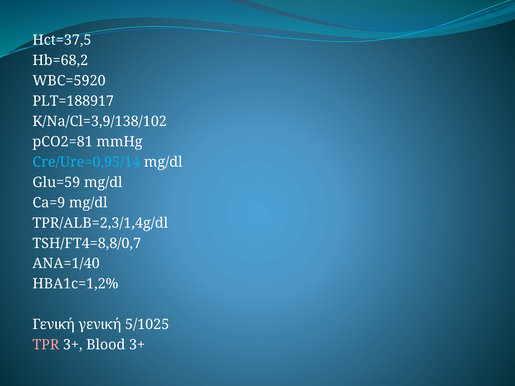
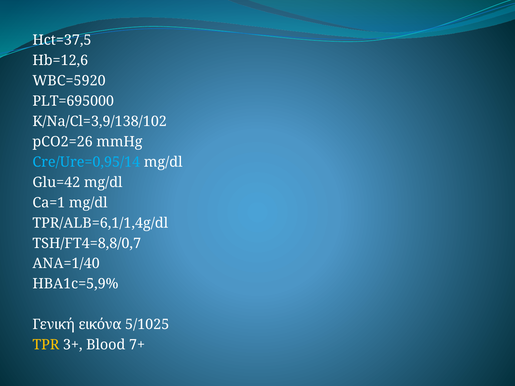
Hb=68,2: Hb=68,2 -> Hb=12,6 (60, 61)
PLT=188917: PLT=188917 -> PLT=695000 (73, 101)
pCO2=81: pCO2=81 -> pCO2=26 (63, 142)
Glu=59: Glu=59 -> Glu=42 (56, 183)
Ca=9: Ca=9 -> Ca=1 (49, 203)
TPR/ALB=2,3/1,4g/dl: TPR/ALB=2,3/1,4g/dl -> TPR/ALB=6,1/1,4g/dl (100, 223)
HBA1c=1,2%: HBA1c=1,2% -> HBA1c=5,9% (75, 284)
Γενική γενική: γενική -> εικόνα (100, 325)
TPR colour: pink -> yellow (46, 345)
Blood 3+: 3+ -> 7+ (137, 345)
